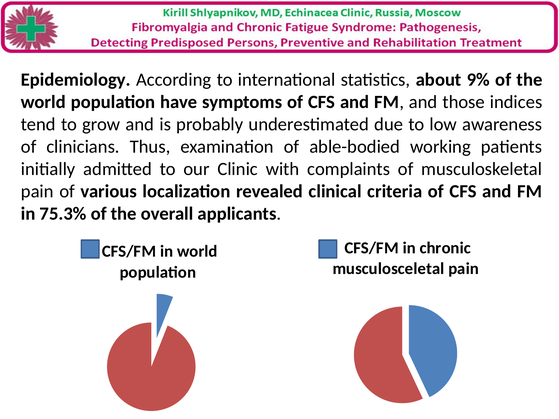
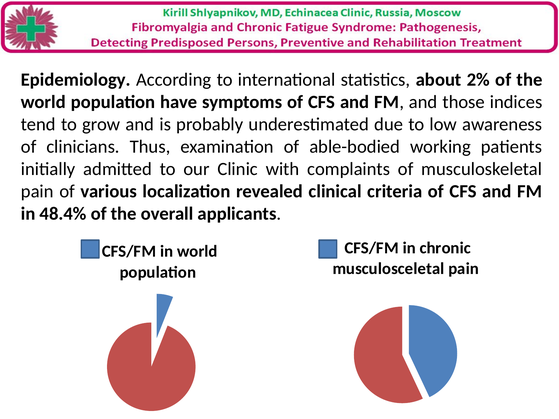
9%: 9% -> 2% (478, 80)
75.3%: 75.3% -> 48.4% (63, 214)
